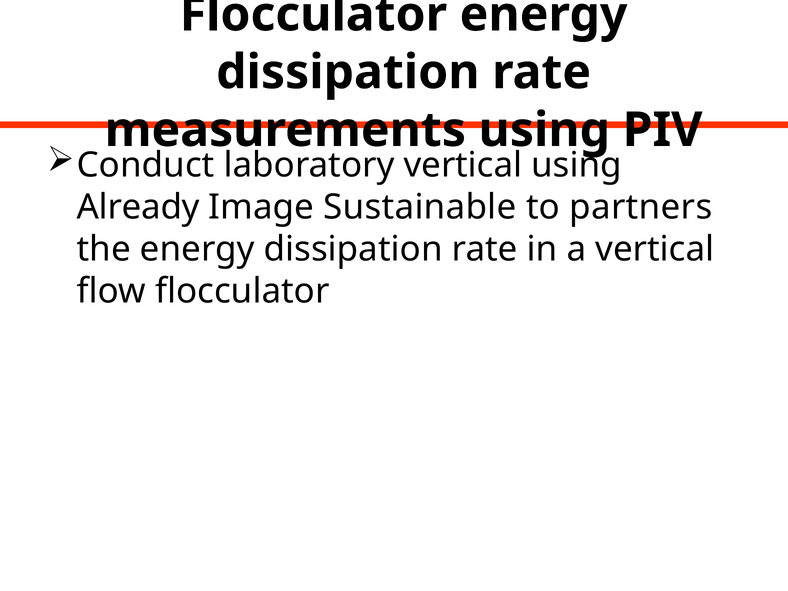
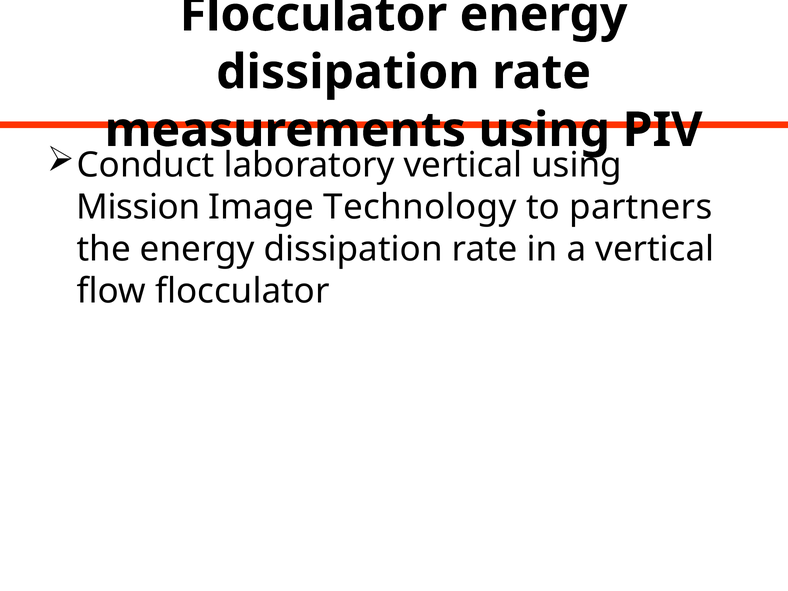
Already: Already -> Mission (138, 207)
Sustainable: Sustainable -> Technology (420, 207)
